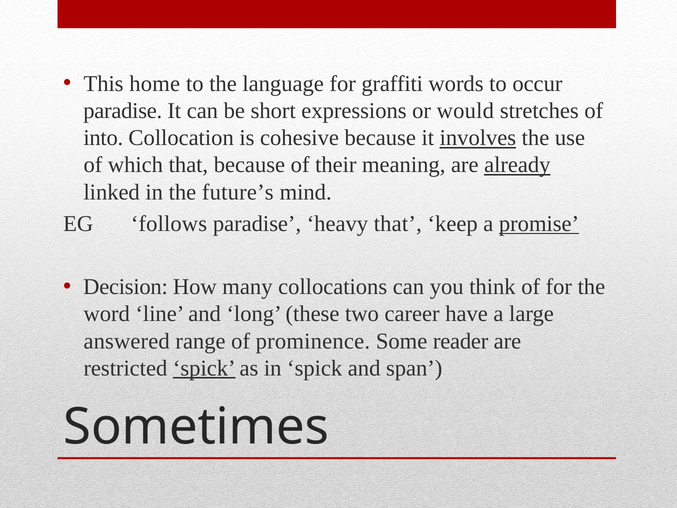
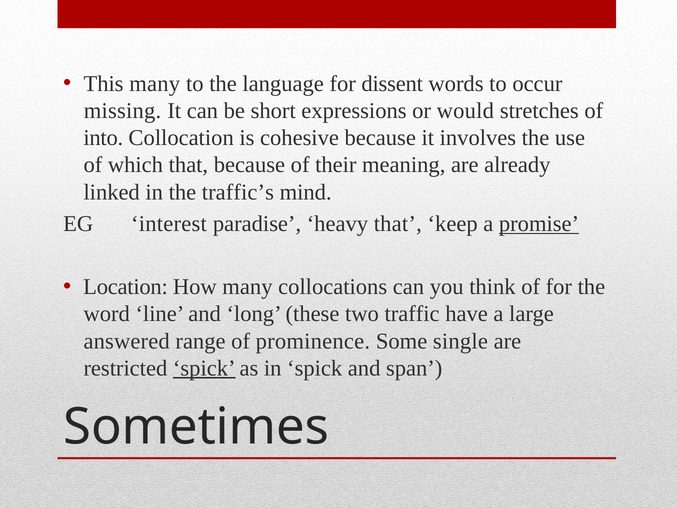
This home: home -> many (155, 84)
graffiti: graffiti -> dissent (392, 84)
paradise: paradise -> missing (123, 111)
involves underline: present -> none (478, 138)
already underline: present -> none (517, 165)
future’s: future’s -> traffic’s (238, 192)
follows: follows -> interest (169, 224)
Decision: Decision -> Location (126, 287)
career: career -> traffic (412, 314)
reader: reader -> single (460, 341)
